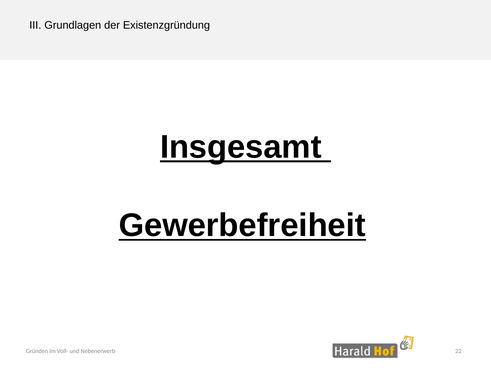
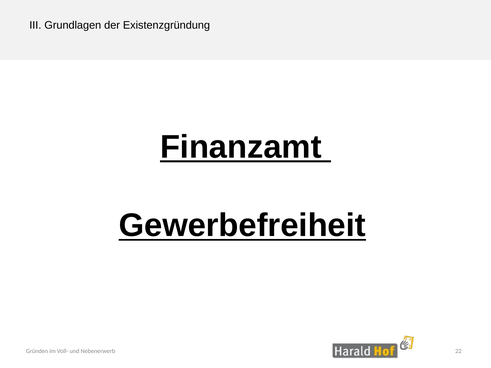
Insgesamt: Insgesamt -> Finanzamt (241, 147)
